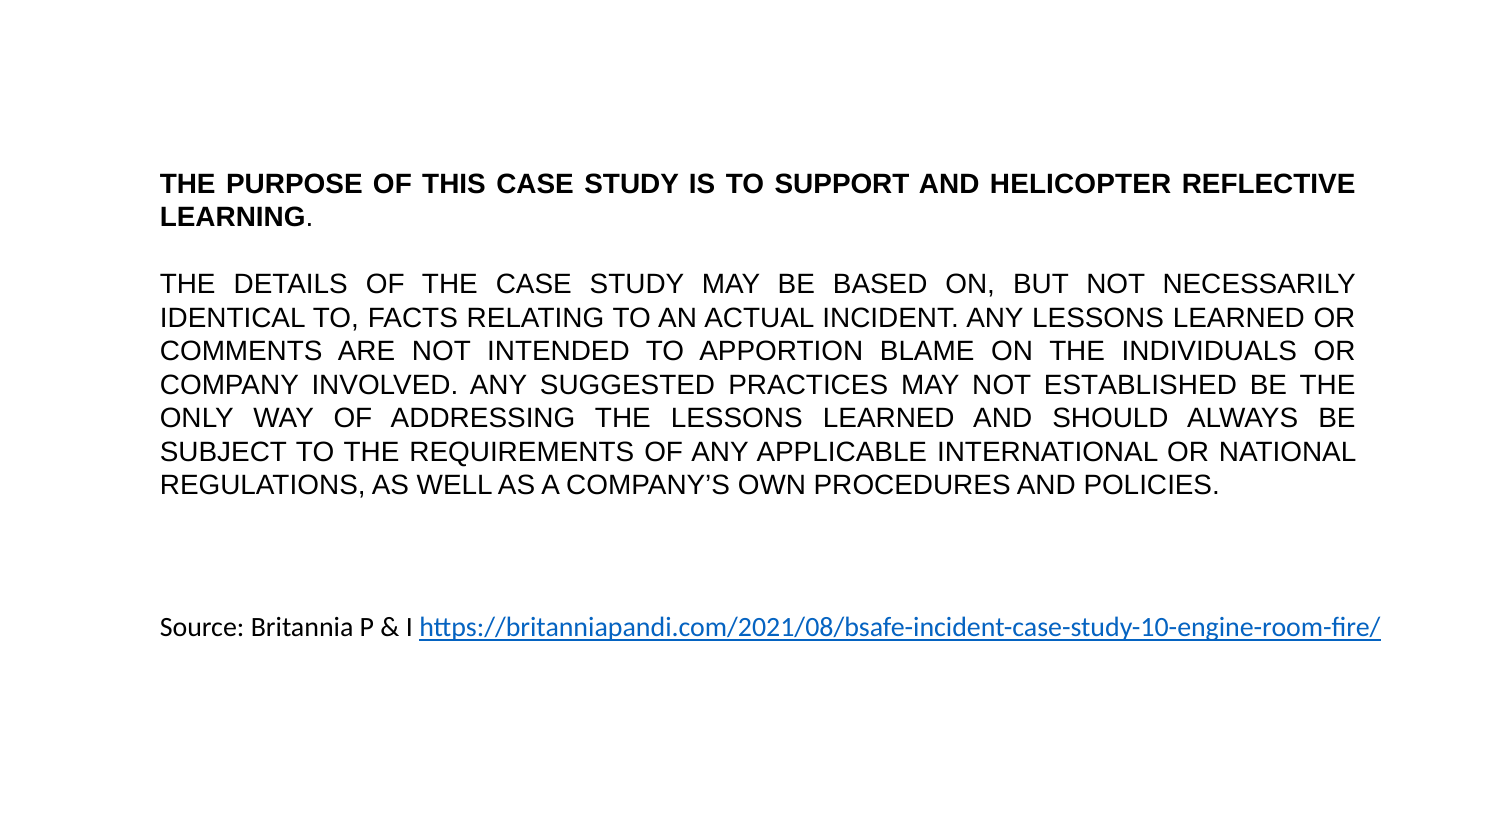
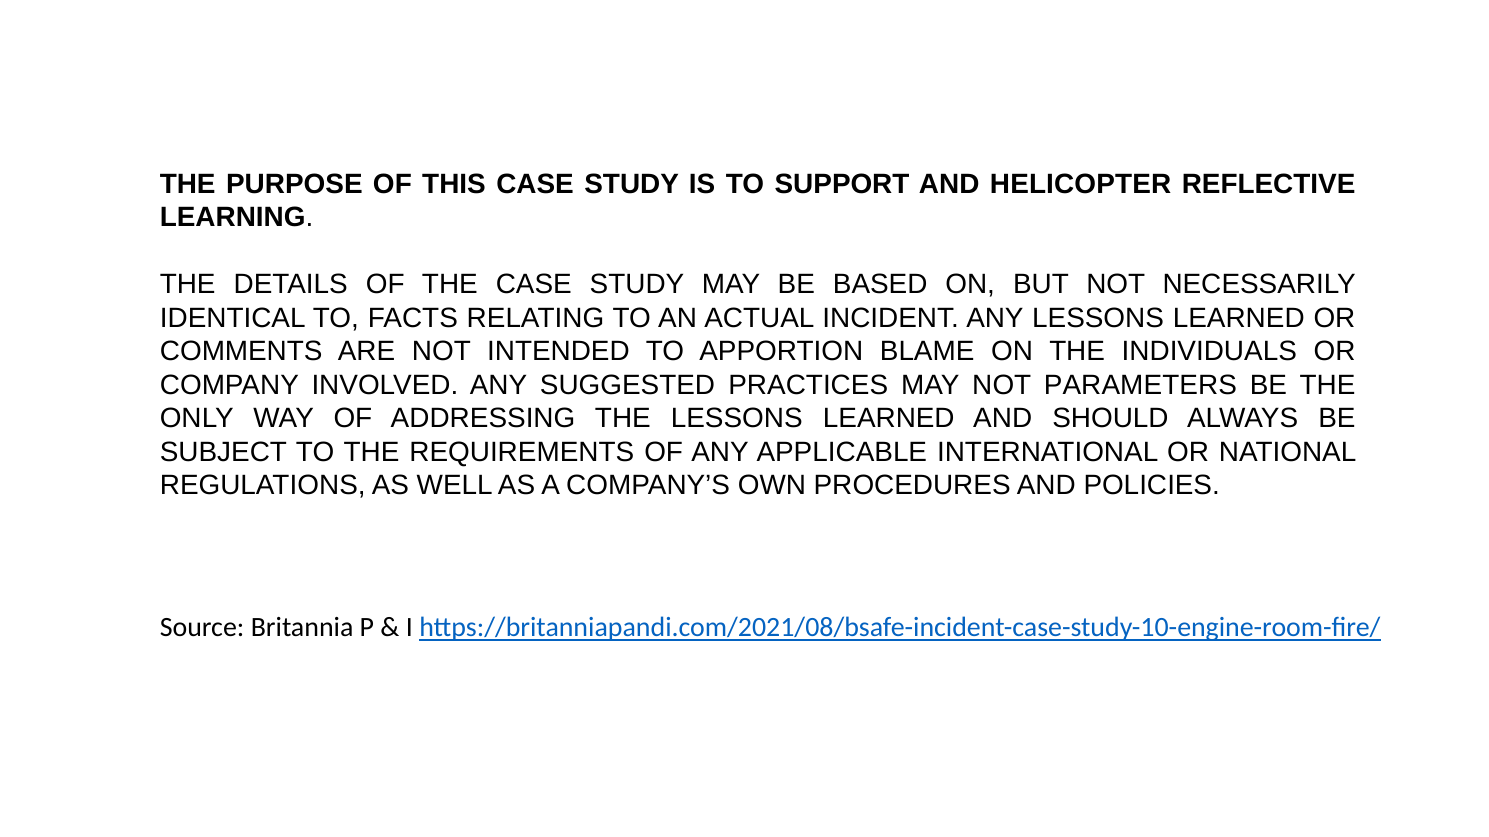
ESTABLISHED: ESTABLISHED -> PARAMETERS (1140, 385)
